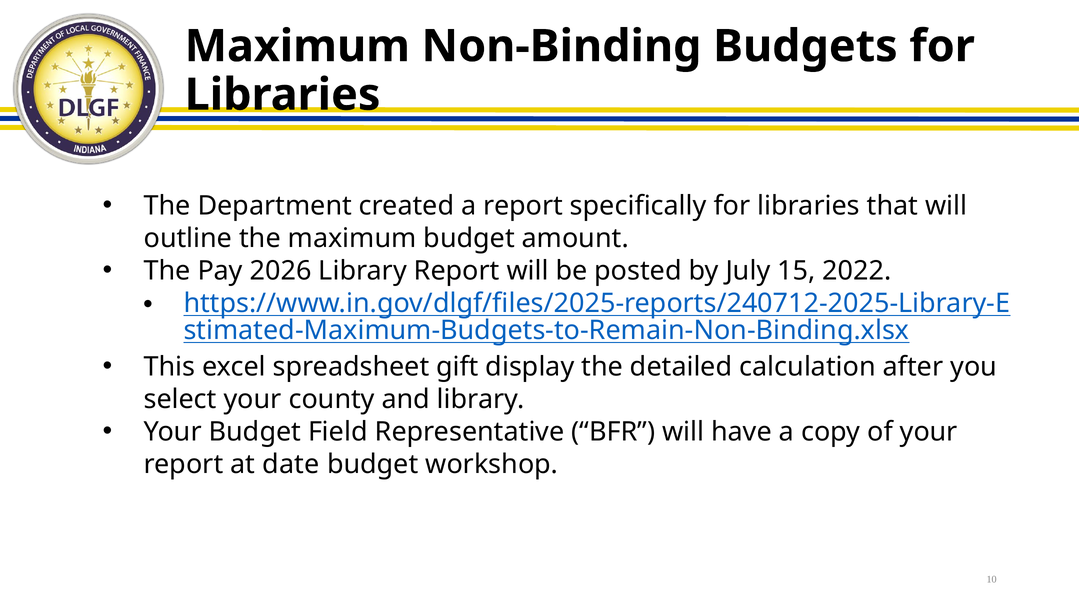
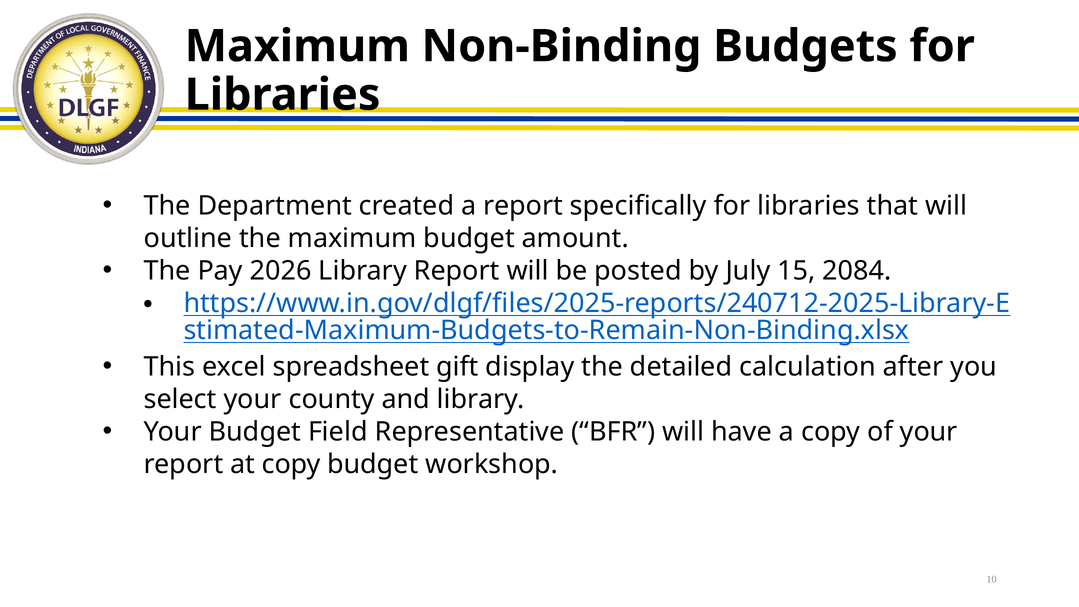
2022: 2022 -> 2084 (857, 271)
at date: date -> copy (291, 464)
